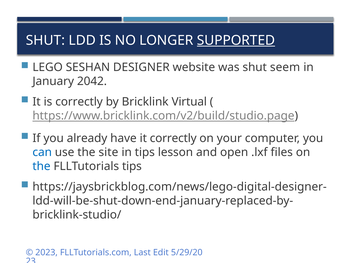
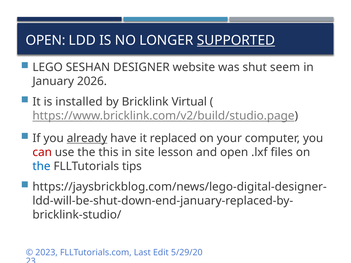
SHUT: SHUT -> OPEN (46, 40)
2042: 2042 -> 2026 (92, 81)
is correctly: correctly -> installed (79, 102)
already underline: none -> present (87, 138)
it correctly: correctly -> replaced (173, 138)
can colour: blue -> red (42, 152)
site: site -> this (108, 152)
in tips: tips -> site (145, 152)
